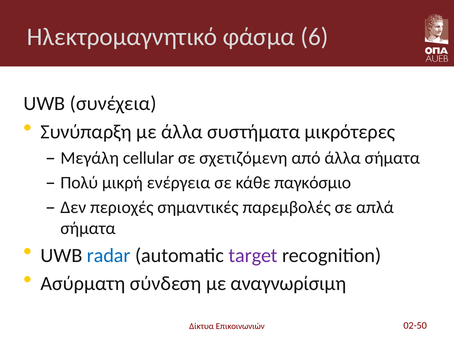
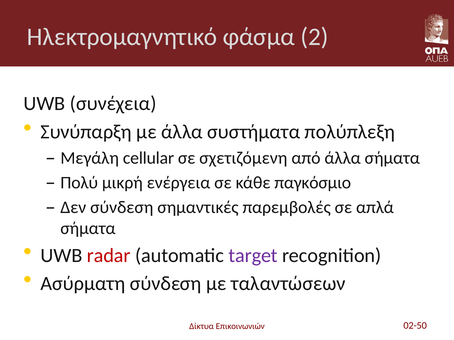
6: 6 -> 2 (314, 37)
μικρότερες: μικρότερες -> πολύπλεξη (350, 132)
Δεν περιοχές: περιοχές -> σύνδεση (122, 208)
radar colour: blue -> red (109, 256)
αναγνωρίσιμη: αναγνωρίσιμη -> ταλαντώσεων (288, 284)
